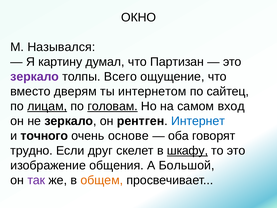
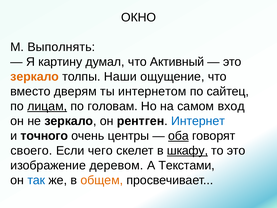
Назывался: Назывался -> Выполнять (61, 47)
Партизан: Партизан -> Активный (177, 62)
зеркало colour: purple -> orange (35, 77)
Всего: Всего -> Наши (120, 77)
головам underline: present -> none (113, 106)
основе: основе -> центры (128, 136)
оба underline: none -> present (178, 136)
трудно: трудно -> своего (31, 150)
друг: друг -> чего (100, 150)
общения: общения -> деревом (116, 165)
Большой: Большой -> Текстами (187, 165)
так colour: purple -> blue (36, 180)
